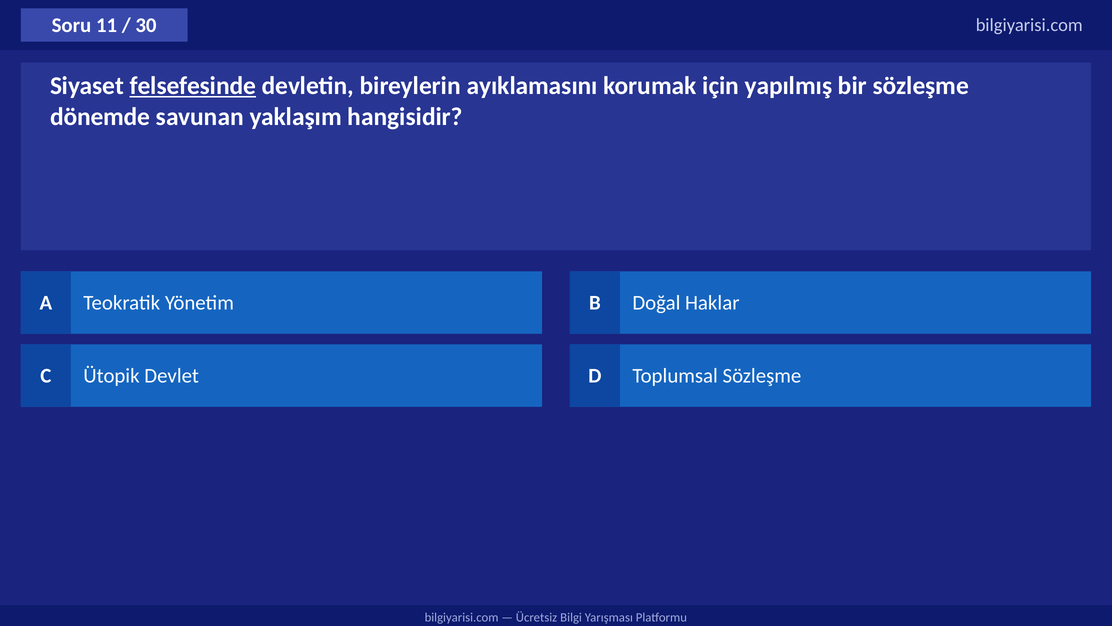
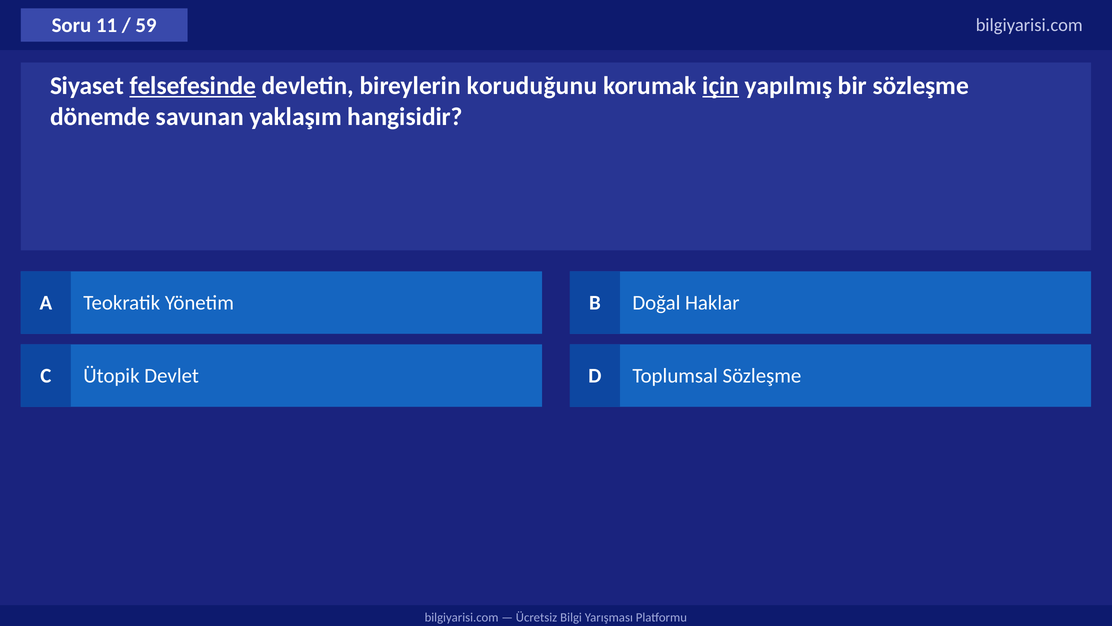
30: 30 -> 59 (146, 25)
ayıklamasını: ayıklamasını -> koruduğunu (532, 86)
için underline: none -> present (721, 86)
